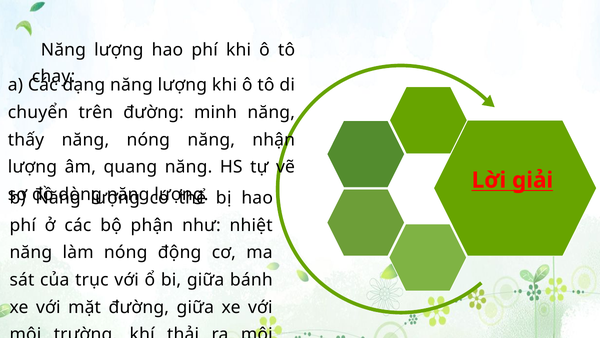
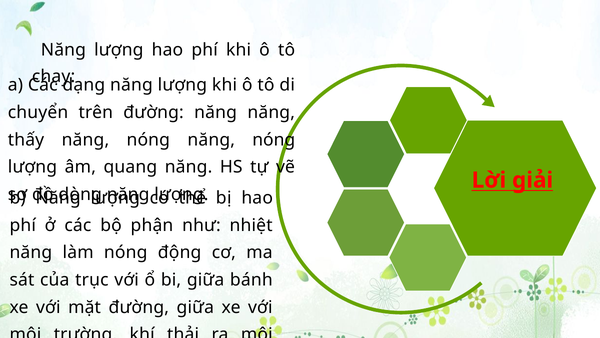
đường minh: minh -> năng (216, 112)
nhận: nhận -> nóng (274, 140)
